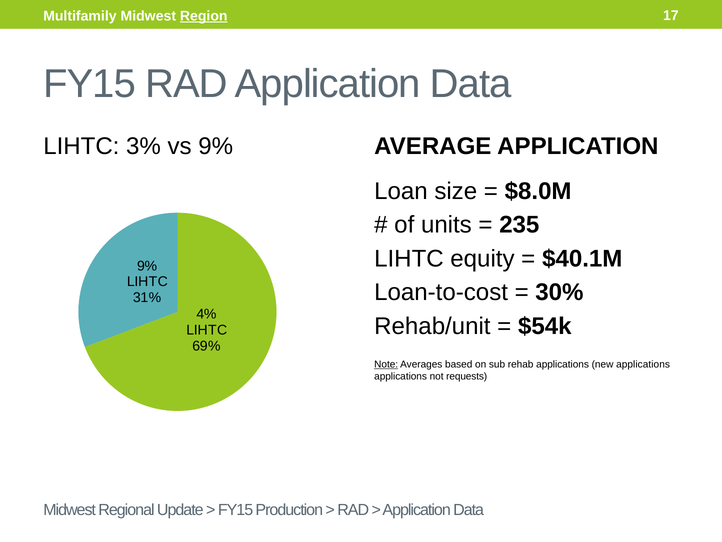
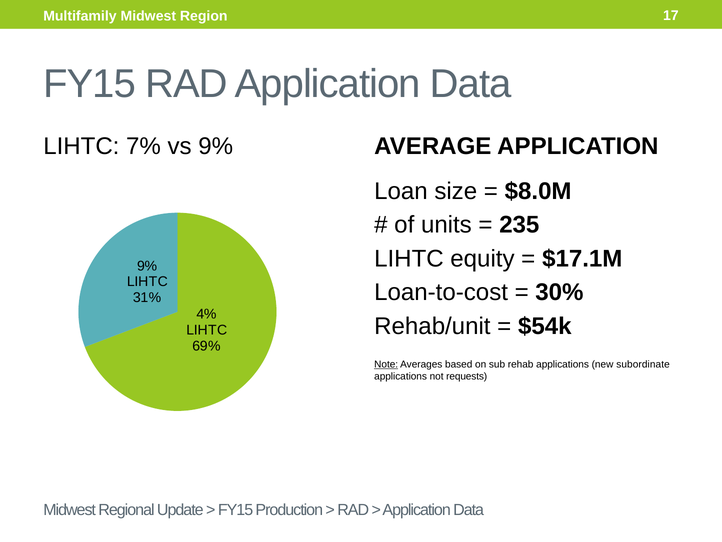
Region underline: present -> none (204, 16)
3%: 3% -> 7% (143, 146)
$40.1M: $40.1M -> $17.1M (582, 258)
new applications: applications -> subordinate (643, 364)
